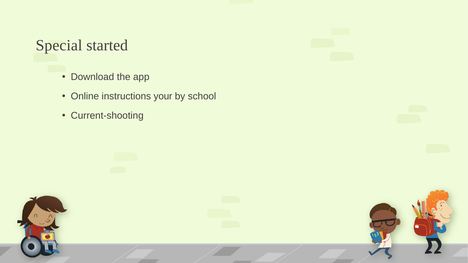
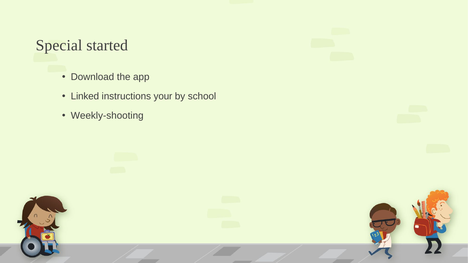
Online: Online -> Linked (85, 96)
Current-shooting: Current-shooting -> Weekly-shooting (107, 116)
